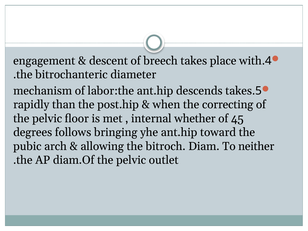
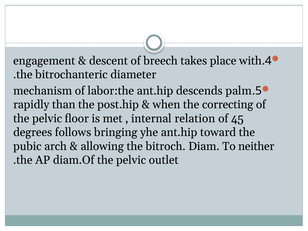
descends takes: takes -> palm (239, 91)
whether: whether -> relation (195, 119)
